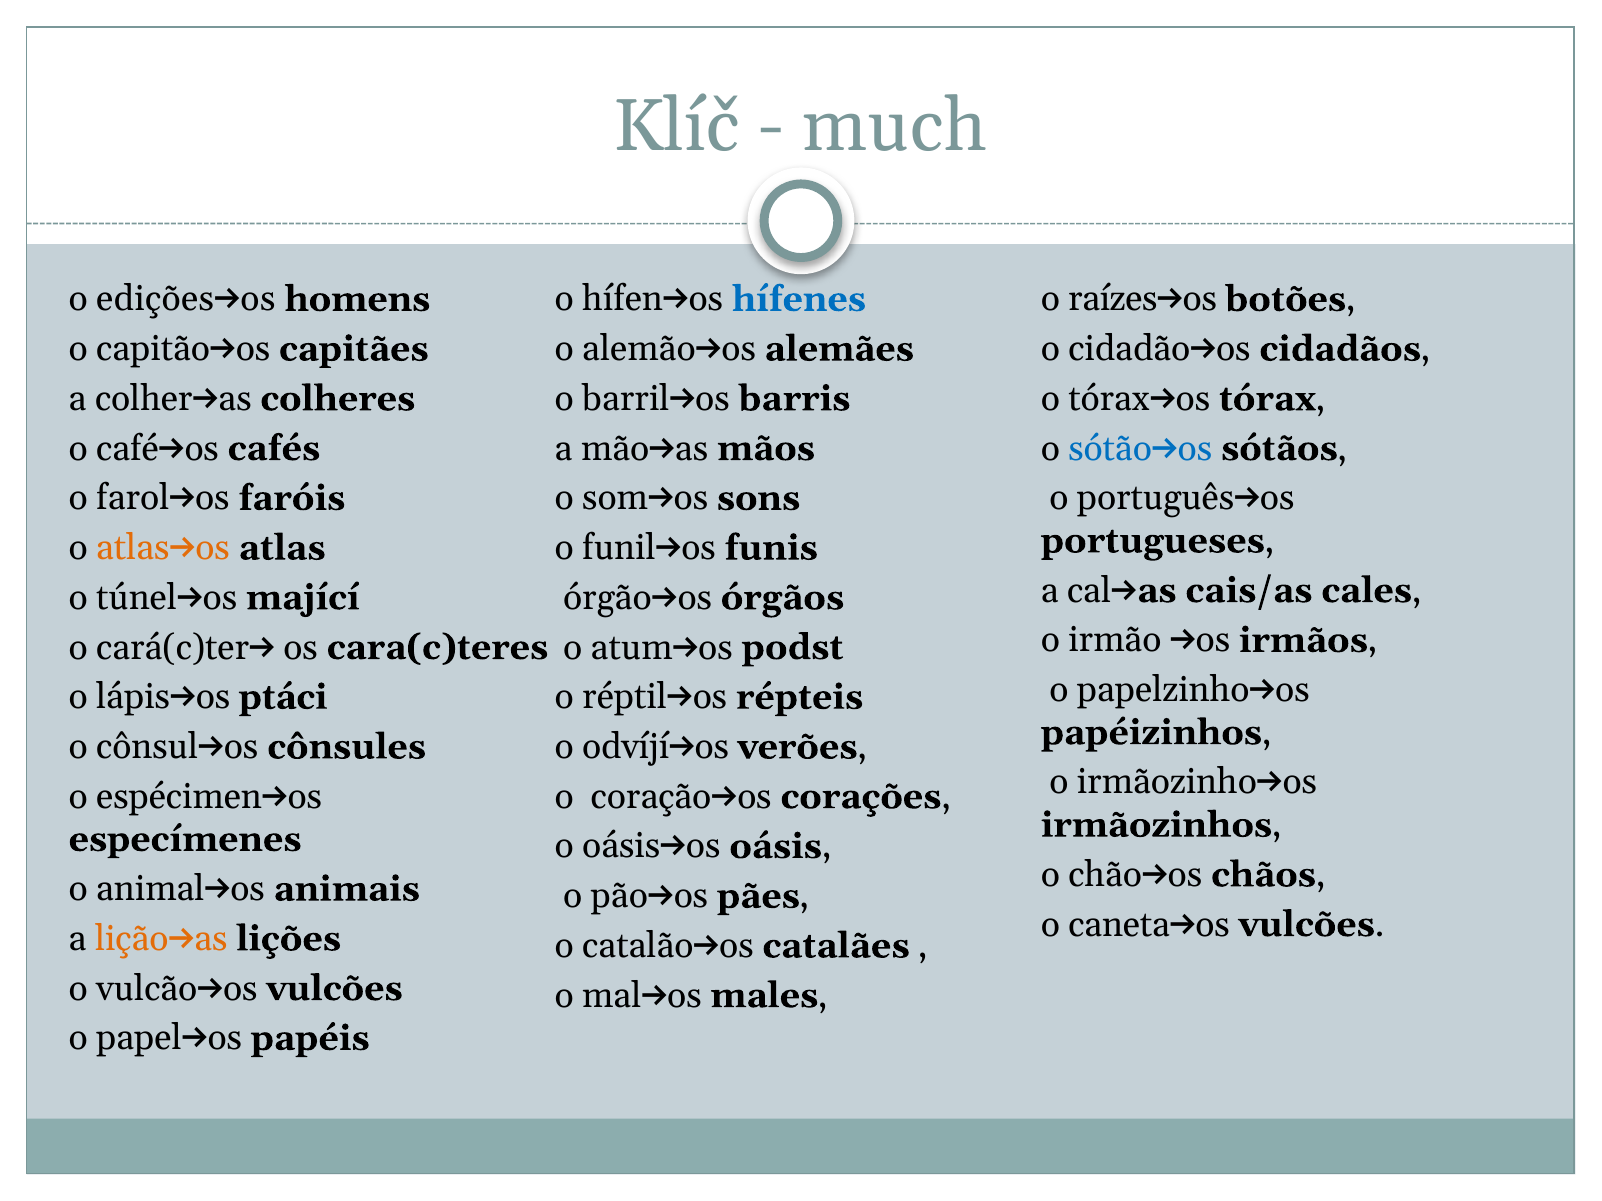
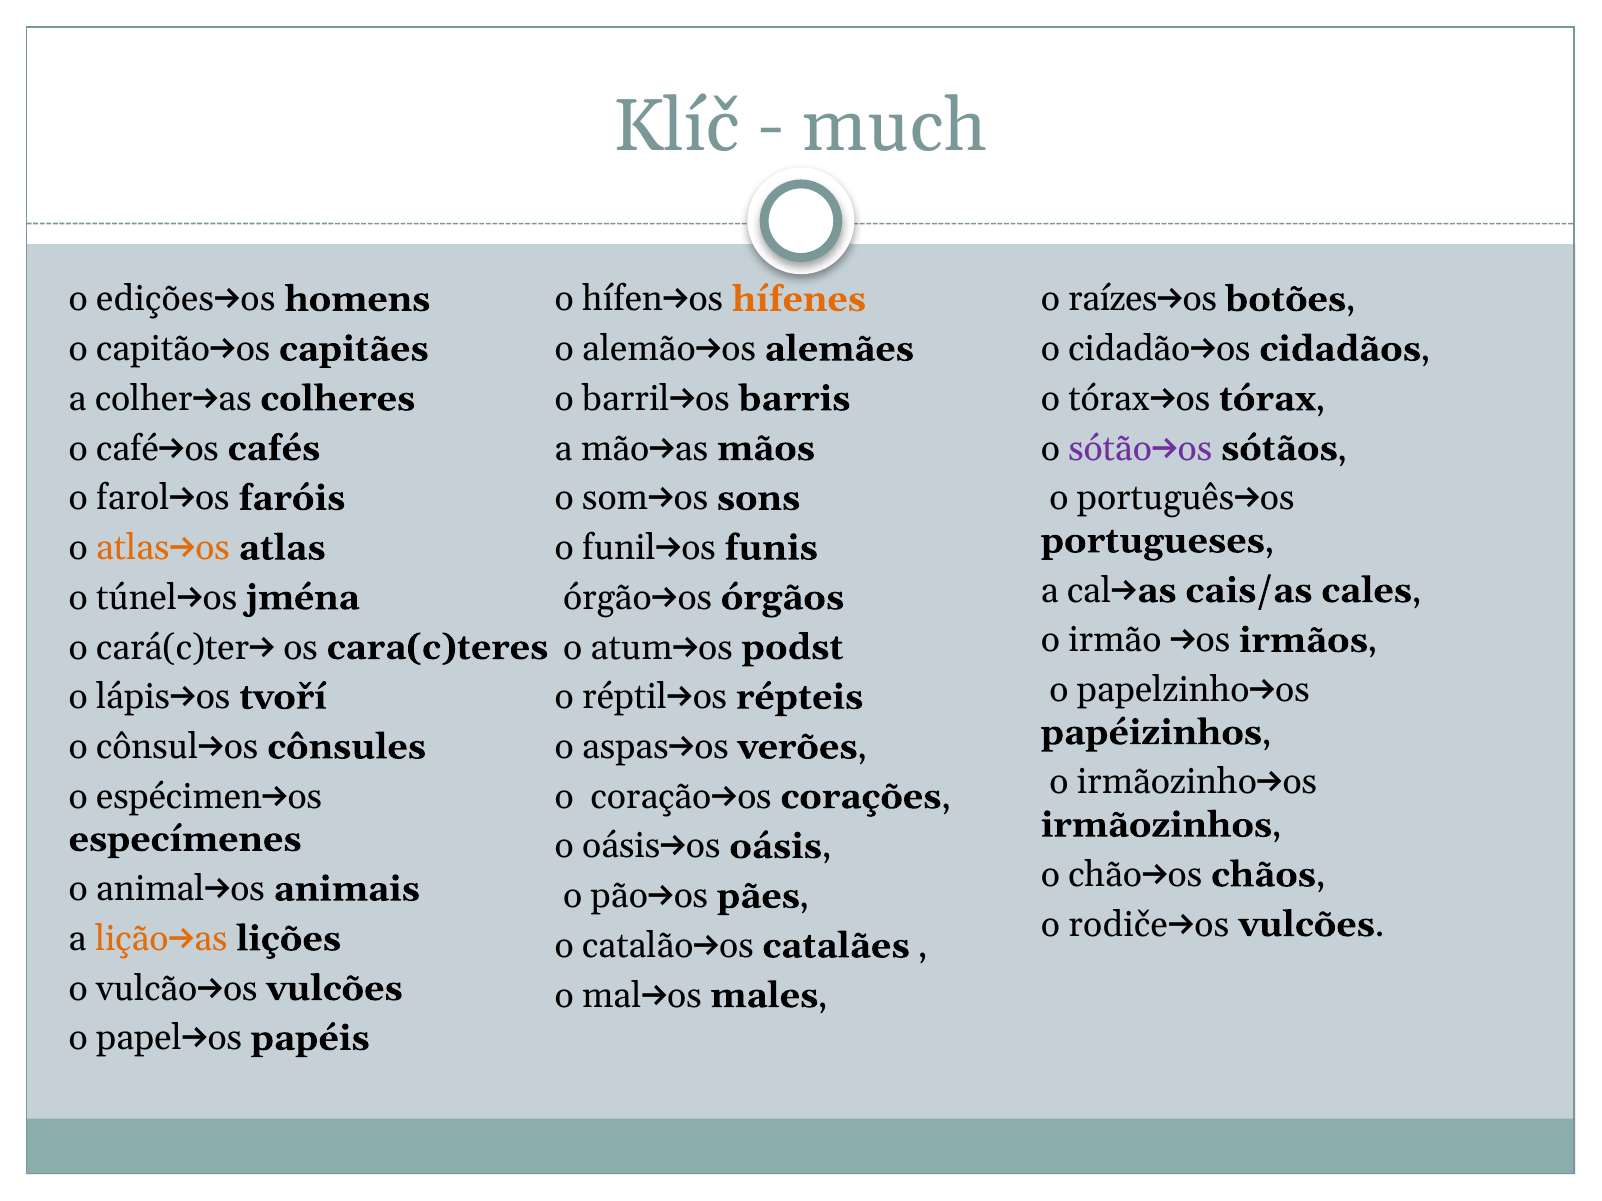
hífenes colour: blue -> orange (799, 299)
sótão→os colour: blue -> purple (1140, 448)
mající: mající -> jména (303, 598)
ptáci: ptáci -> tvoří (283, 697)
odvíjí→os: odvíjí→os -> aspas→os (655, 747)
caneta→os: caneta→os -> rodiče→os (1149, 925)
